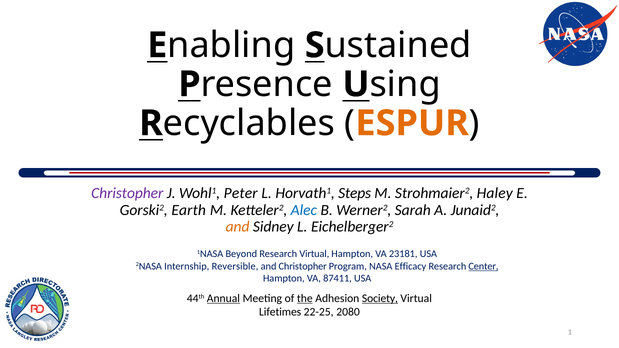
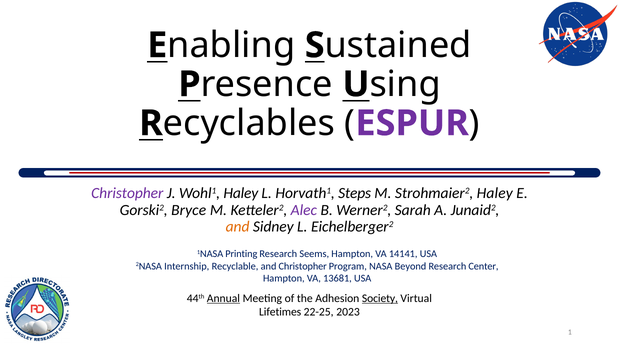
ESPUR colour: orange -> purple (412, 123)
Wohl1 Peter: Peter -> Haley (241, 193)
Earth: Earth -> Bryce (189, 210)
Alec colour: blue -> purple (304, 210)
Beyond: Beyond -> Printing (241, 254)
Research Virtual: Virtual -> Seems (314, 254)
23181: 23181 -> 14141 (403, 254)
Reversible: Reversible -> Recyclable (235, 266)
Efficacy: Efficacy -> Beyond (410, 266)
Center underline: present -> none (483, 266)
87411: 87411 -> 13681 (338, 279)
the underline: present -> none (305, 298)
2080: 2080 -> 2023 (348, 312)
